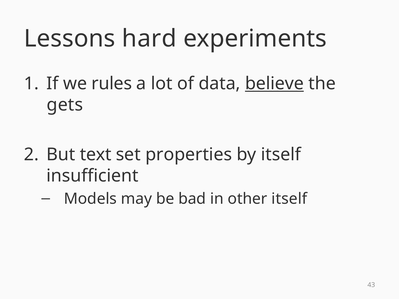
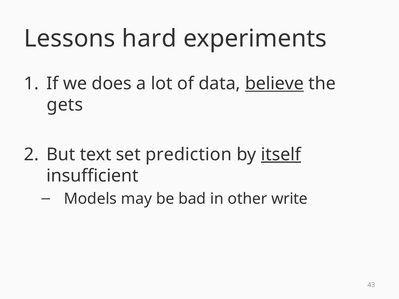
rules: rules -> does (112, 84)
properties: properties -> prediction (189, 155)
itself underline: none -> present (281, 155)
other itself: itself -> write (290, 199)
